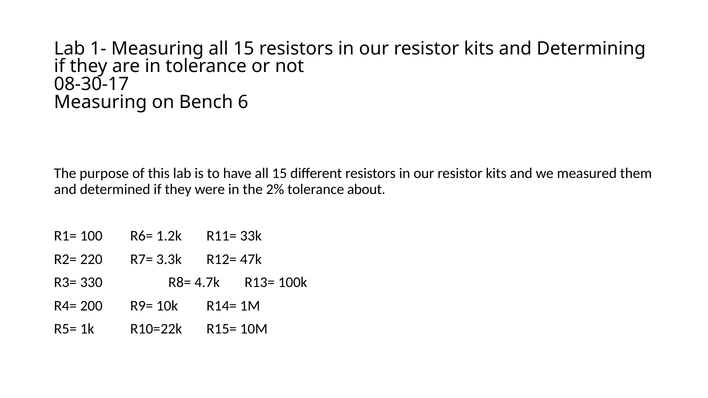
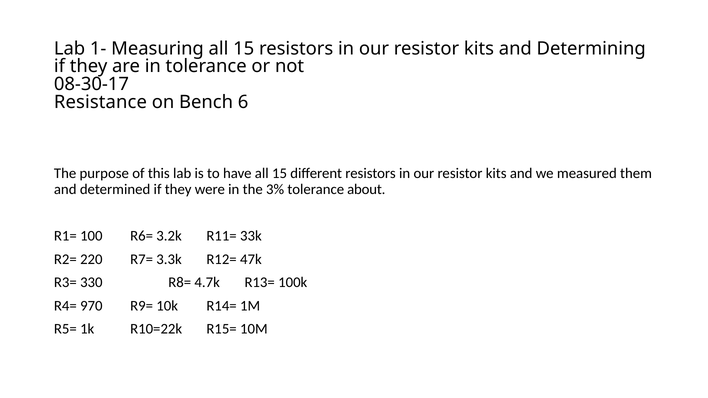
Measuring: Measuring -> Resistance (100, 102)
2%: 2% -> 3% (275, 189)
1.2k: 1.2k -> 3.2k (169, 236)
200: 200 -> 970 (91, 306)
